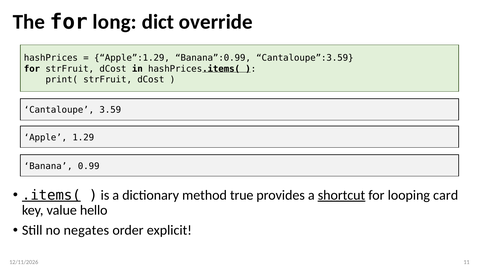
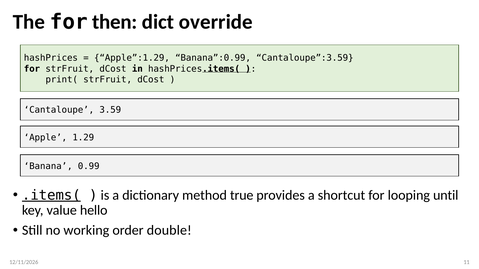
long: long -> then (115, 22)
shortcut underline: present -> none (342, 195)
card: card -> until (446, 195)
negates: negates -> working (86, 231)
explicit: explicit -> double (169, 231)
